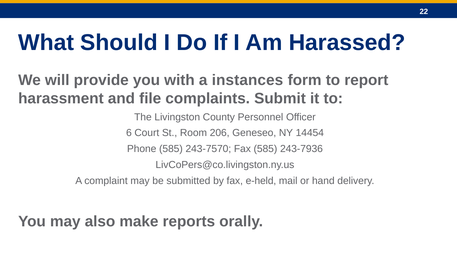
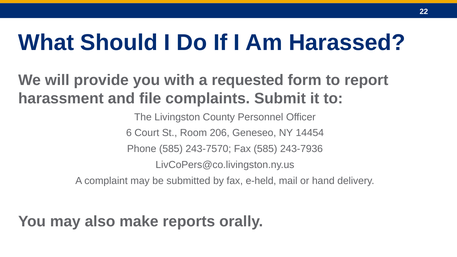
instances: instances -> requested (248, 80)
